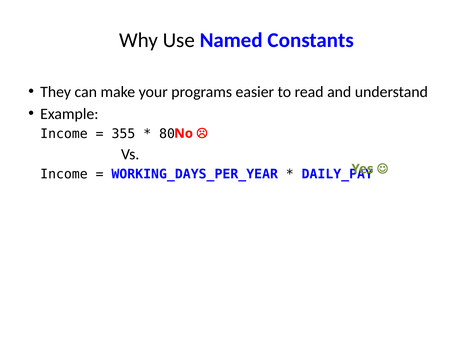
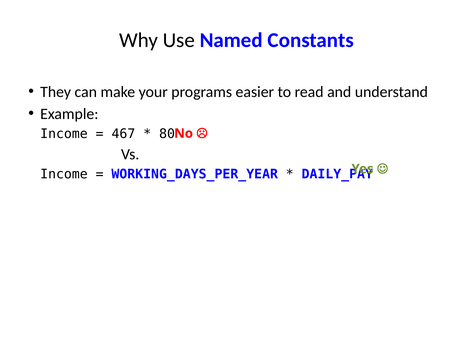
355: 355 -> 467 (123, 134)
